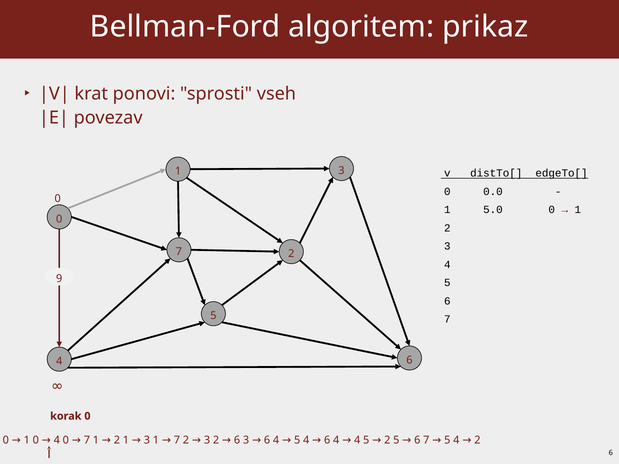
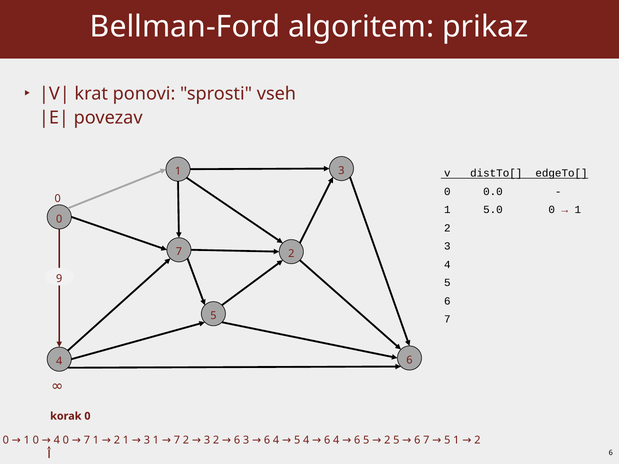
4: 4 -> 6 (357, 441)
4: 4 -> 1 (456, 441)
